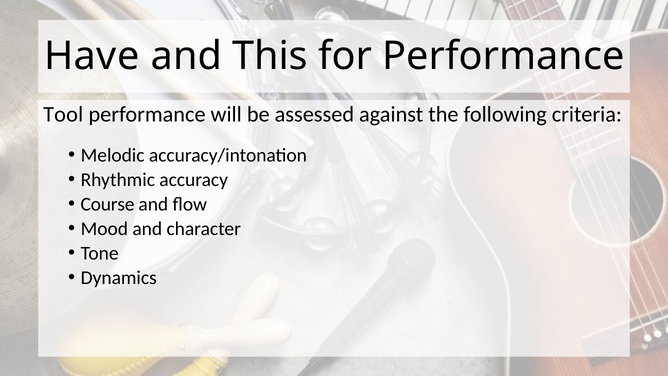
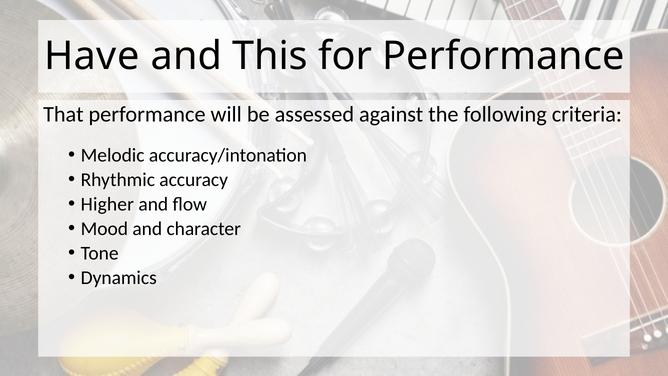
Tool: Tool -> That (63, 114)
Course: Course -> Higher (107, 204)
